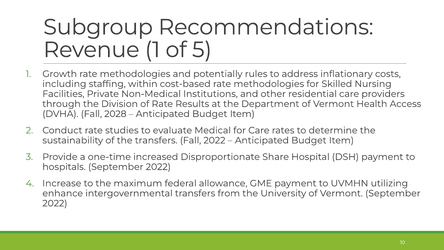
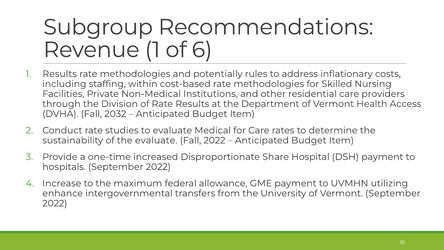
5: 5 -> 6 (202, 50)
1 Growth: Growth -> Results (60, 74)
2028: 2028 -> 2032 (115, 114)
the transfers: transfers -> evaluate (156, 140)
